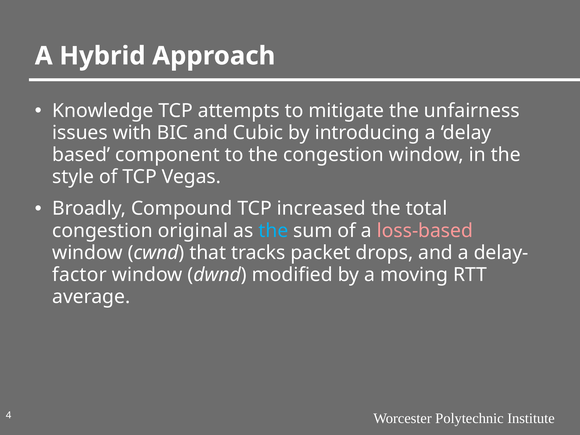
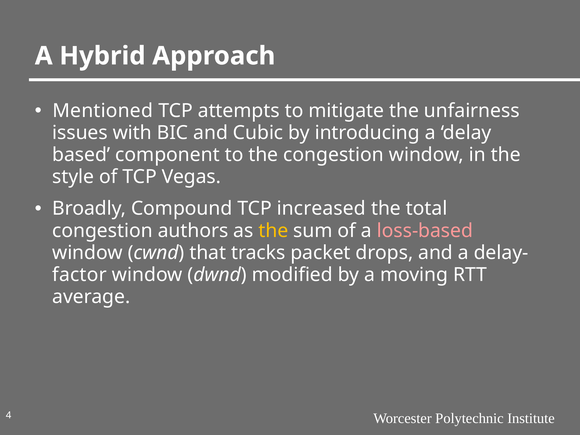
Knowledge: Knowledge -> Mentioned (103, 111)
original: original -> authors (193, 231)
the colour: light blue -> yellow (273, 231)
